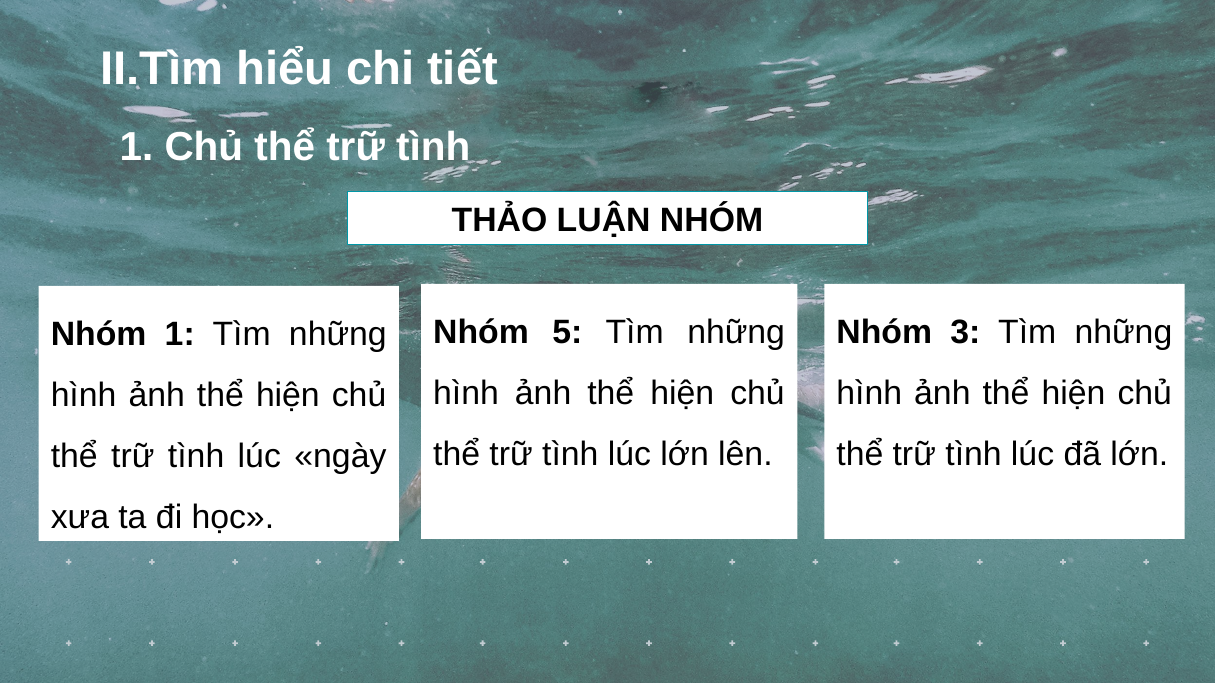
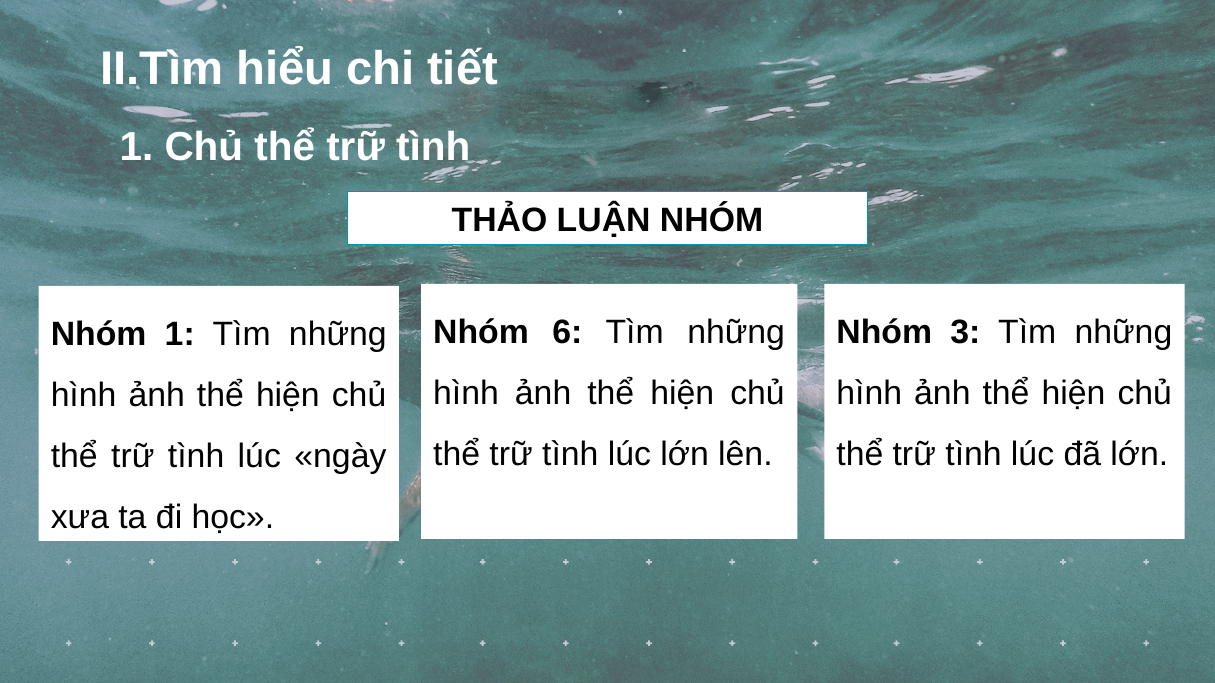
5: 5 -> 6 (567, 333)
